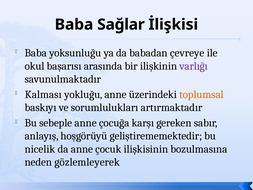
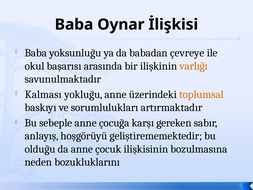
Sağlar: Sağlar -> Oynar (121, 24)
varlığı colour: purple -> orange (194, 66)
nicelik: nicelik -> olduğu (40, 149)
gözlemleyerek: gözlemleyerek -> bozukluklarını (87, 162)
